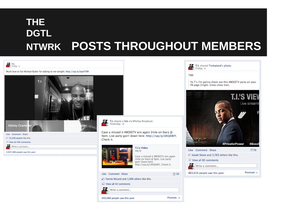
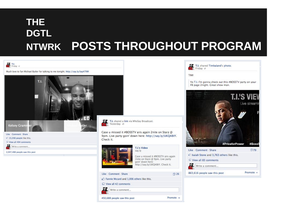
MEMBERS: MEMBERS -> PROGRAM (231, 46)
